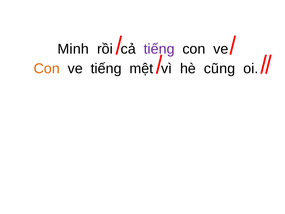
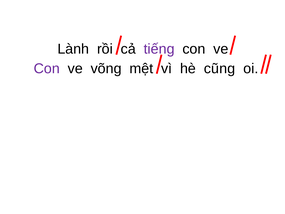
Minh: Minh -> Lành (73, 49)
Con colour: orange -> purple (47, 68)
ve tiếng: tiếng -> võng (106, 68)
